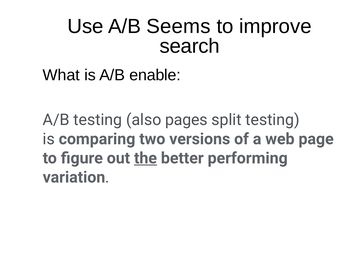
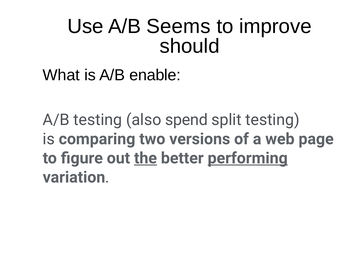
search: search -> should (190, 46)
pages: pages -> spend (186, 120)
performing underline: none -> present (248, 158)
